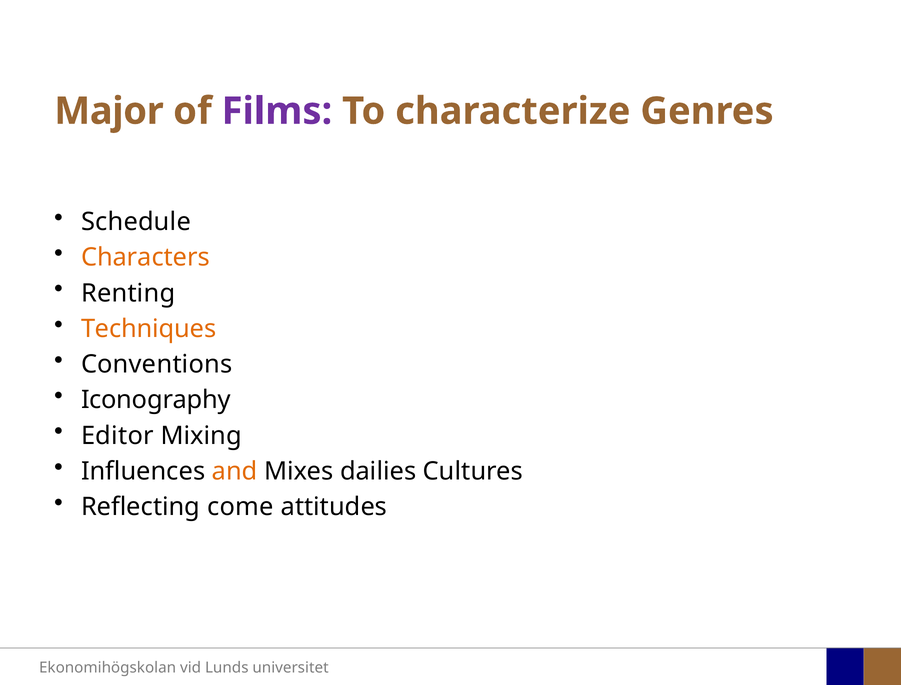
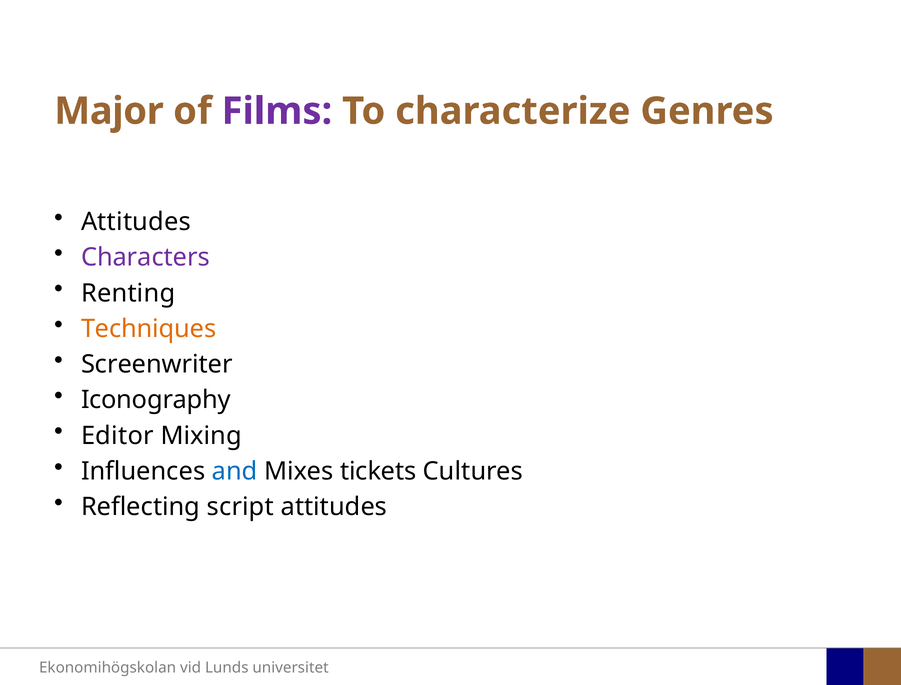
Schedule: Schedule -> Attitudes (136, 222)
Characters colour: orange -> purple (145, 257)
Conventions: Conventions -> Screenwriter (157, 364)
and colour: orange -> blue (235, 471)
dailies: dailies -> tickets (378, 471)
come: come -> script (240, 507)
